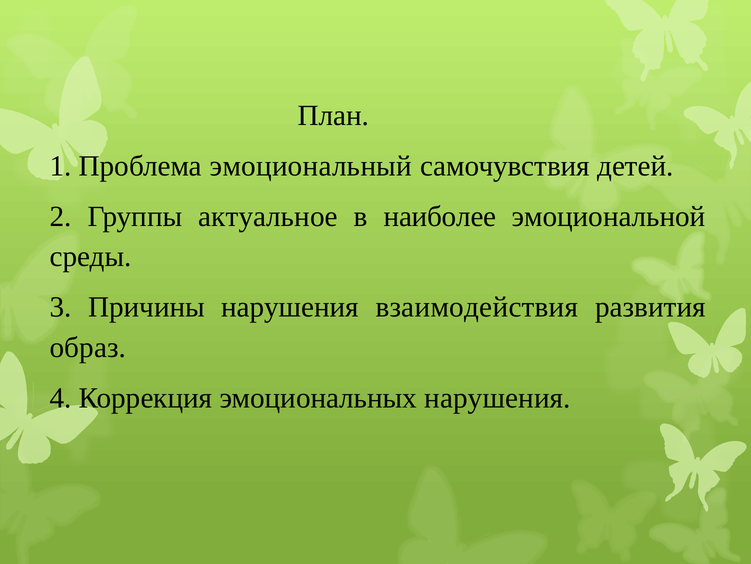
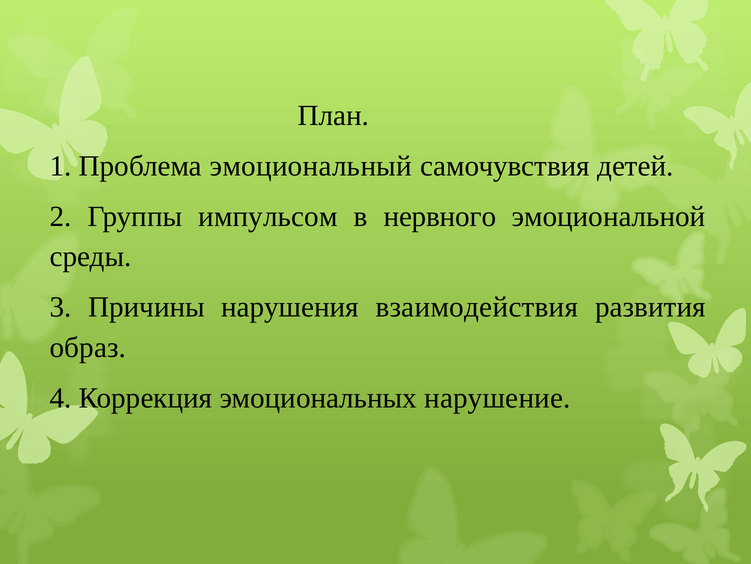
актуальное: актуальное -> импульсом (268, 216)
наиболее: наиболее -> нервного (440, 216)
эмоциональных нарушения: нарушения -> нарушение (497, 397)
